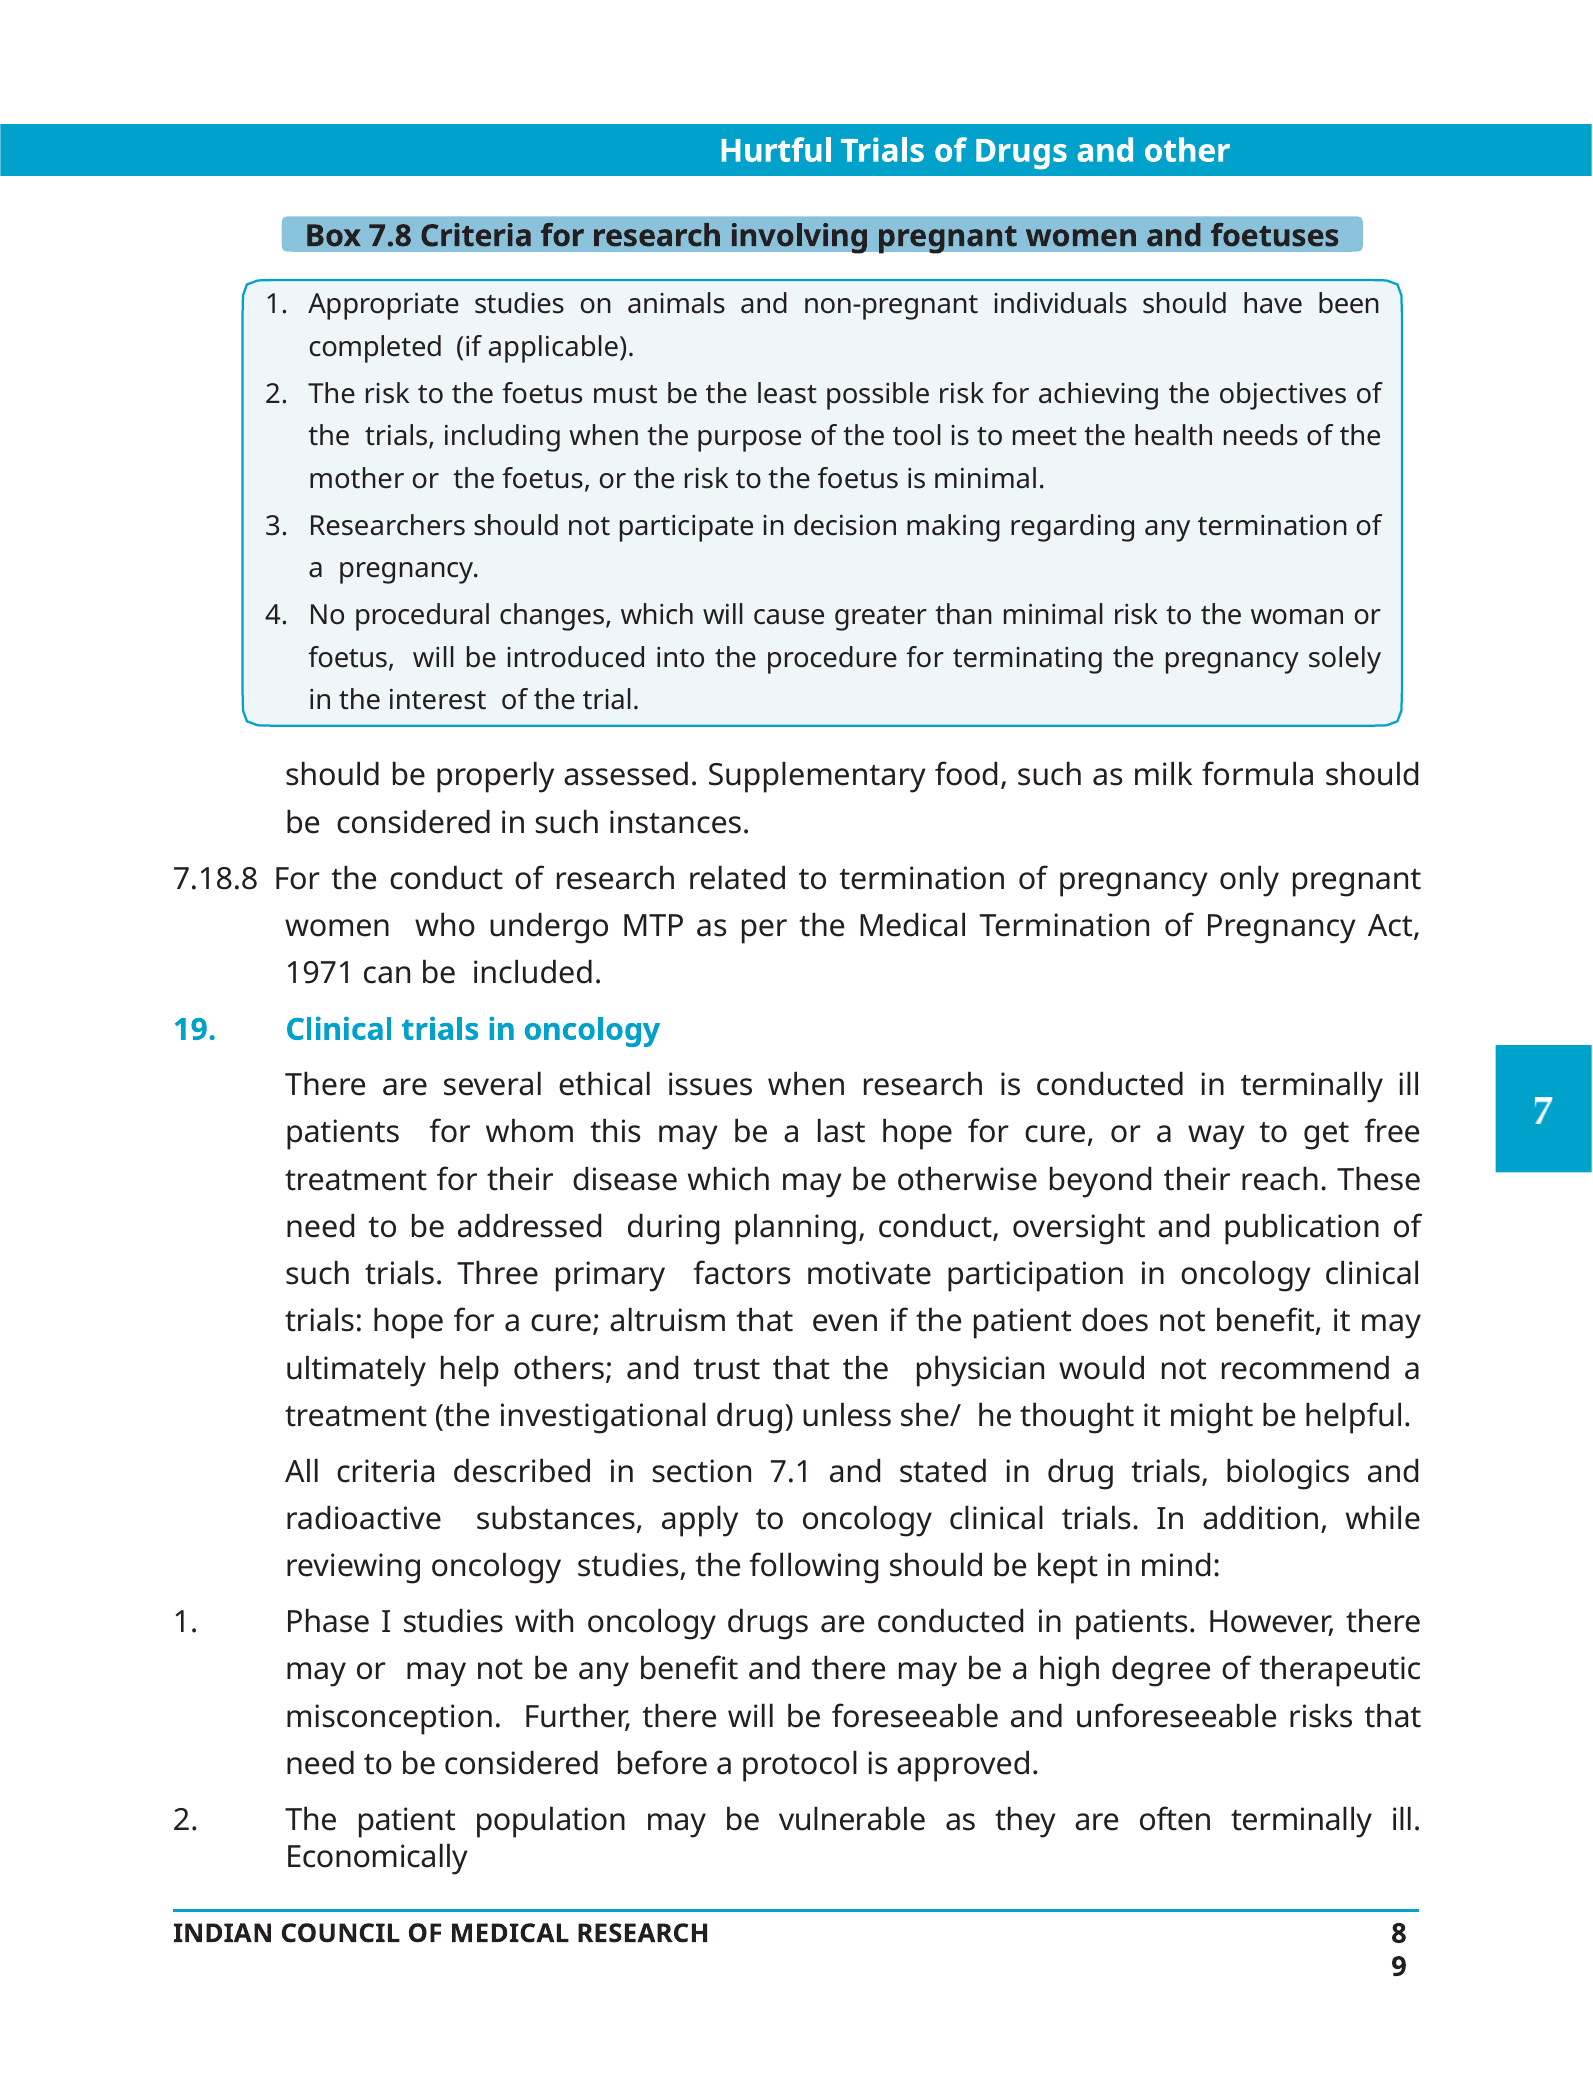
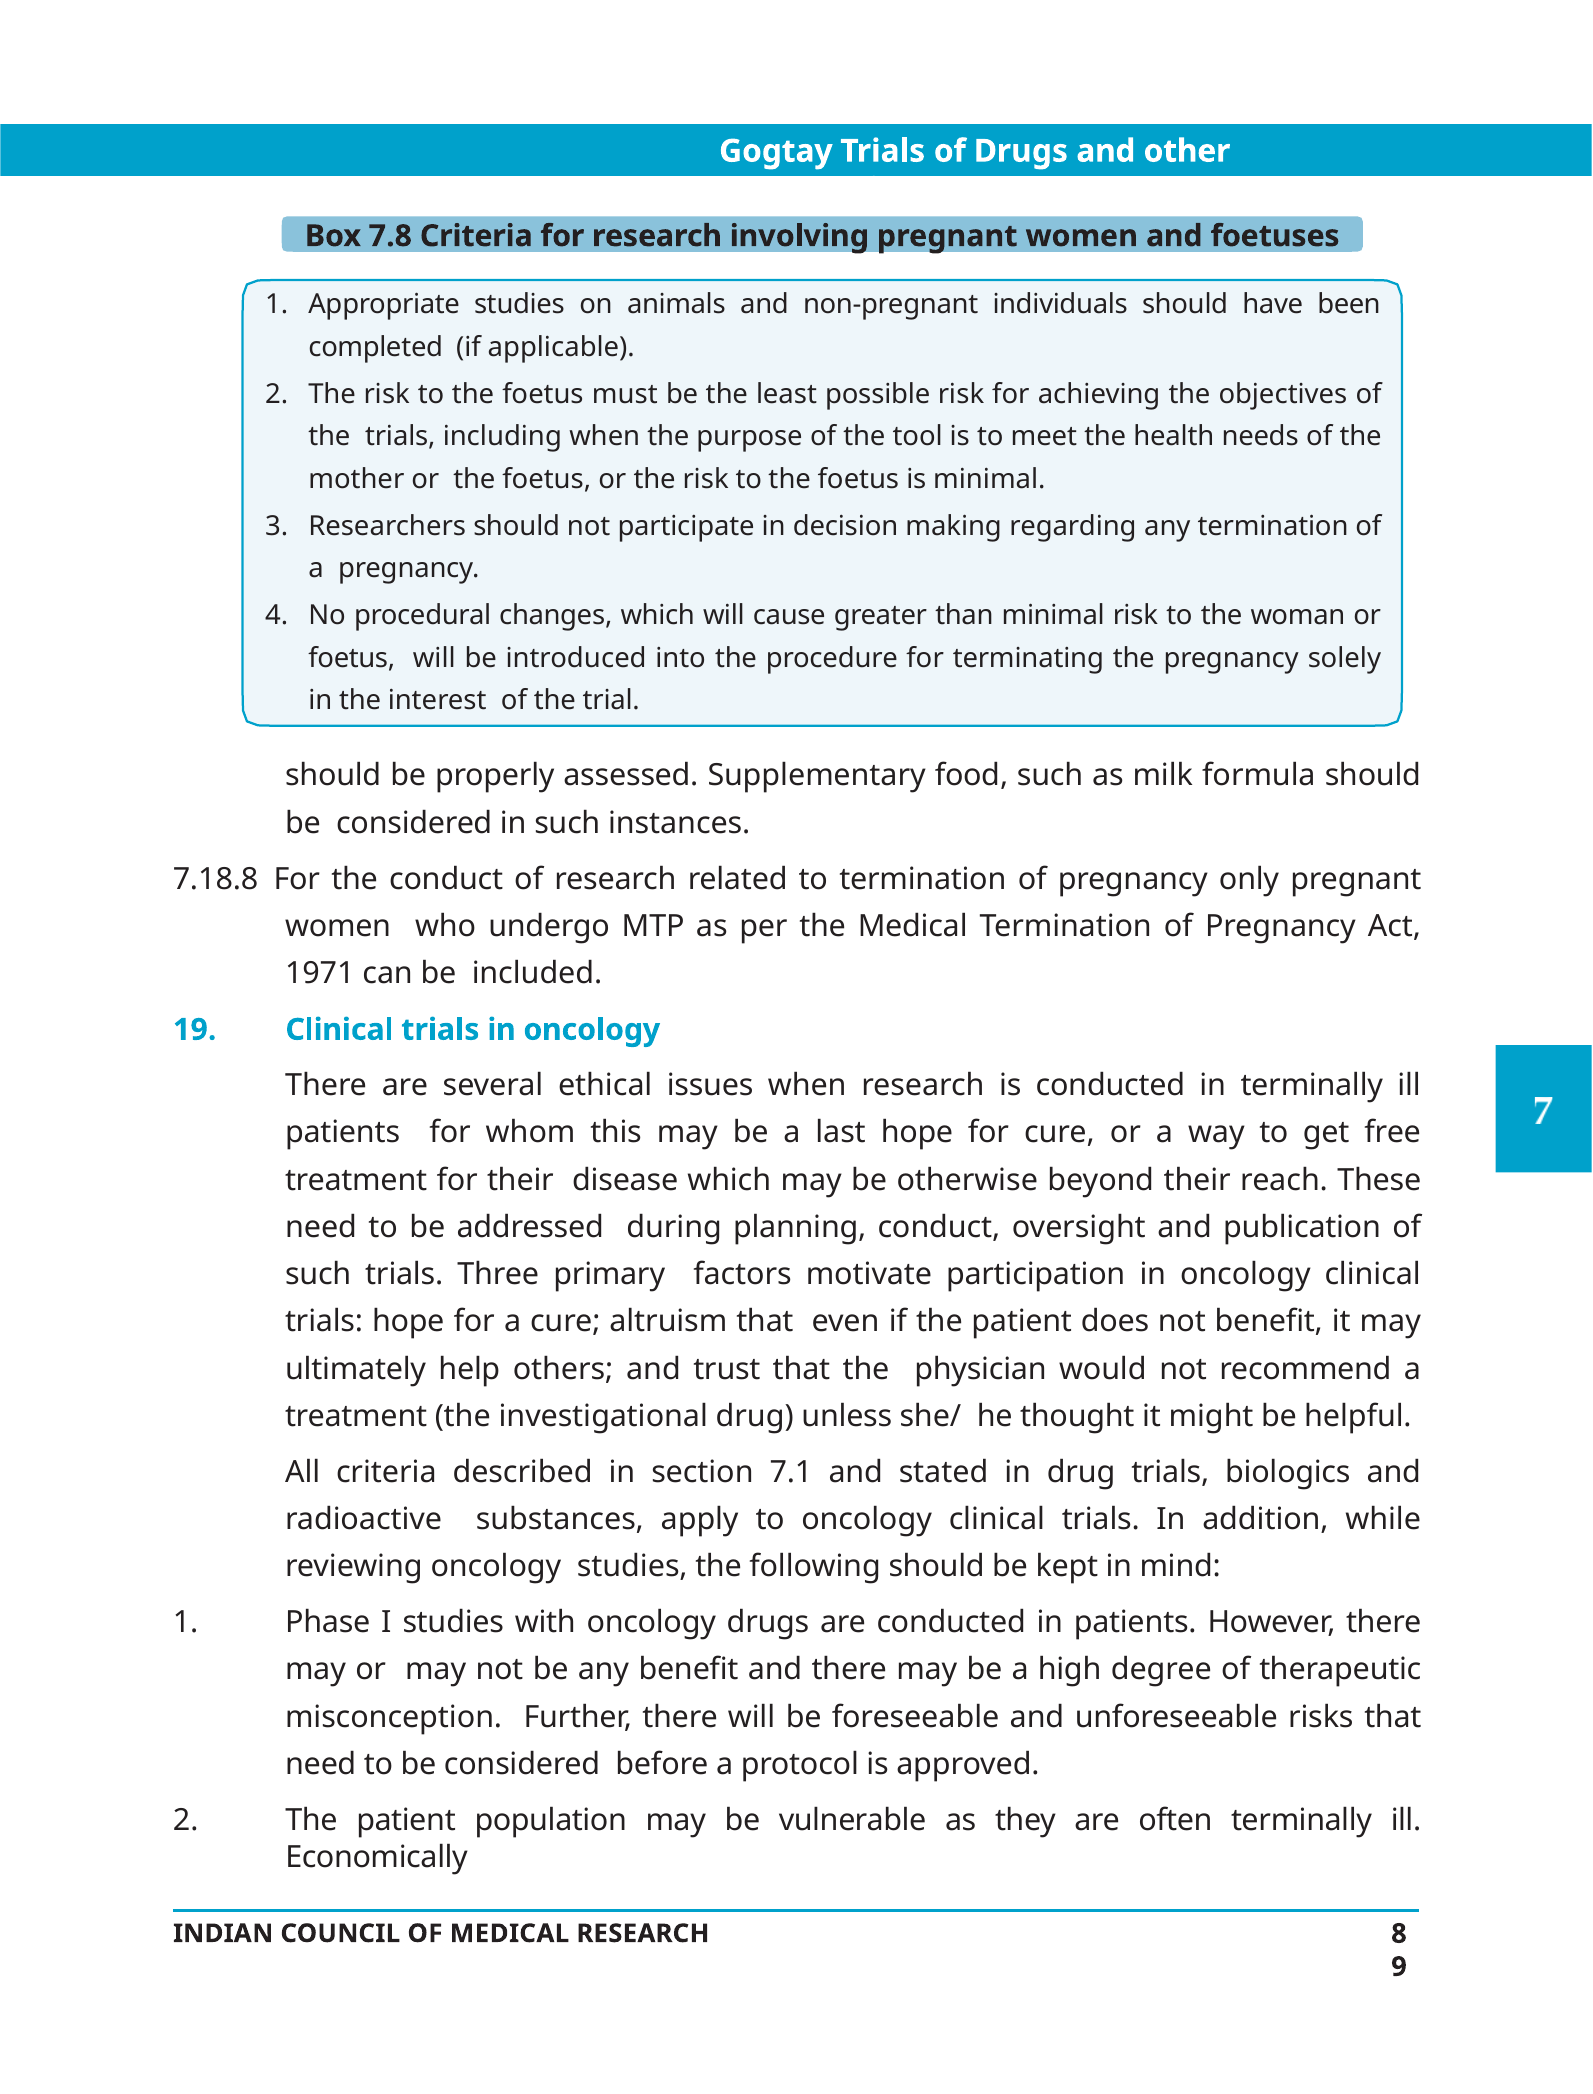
Hurtful: Hurtful -> Gogtay (776, 151)
